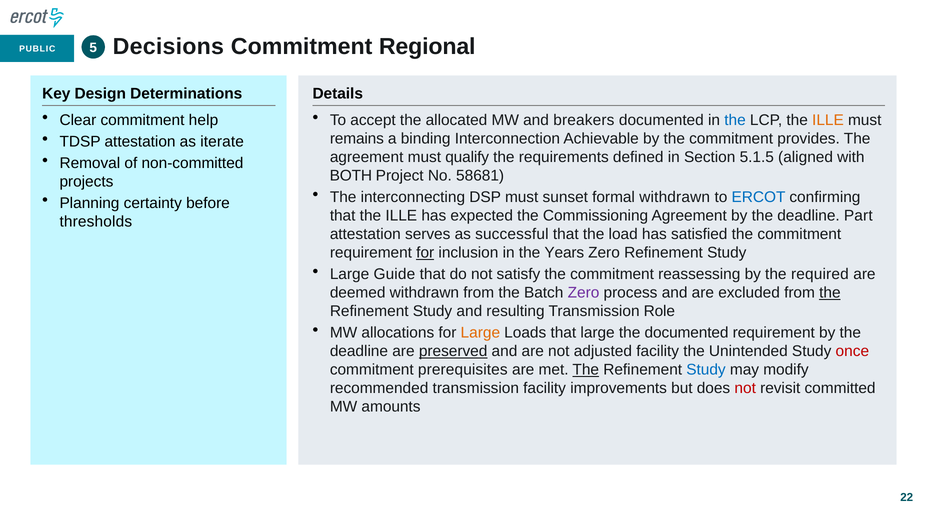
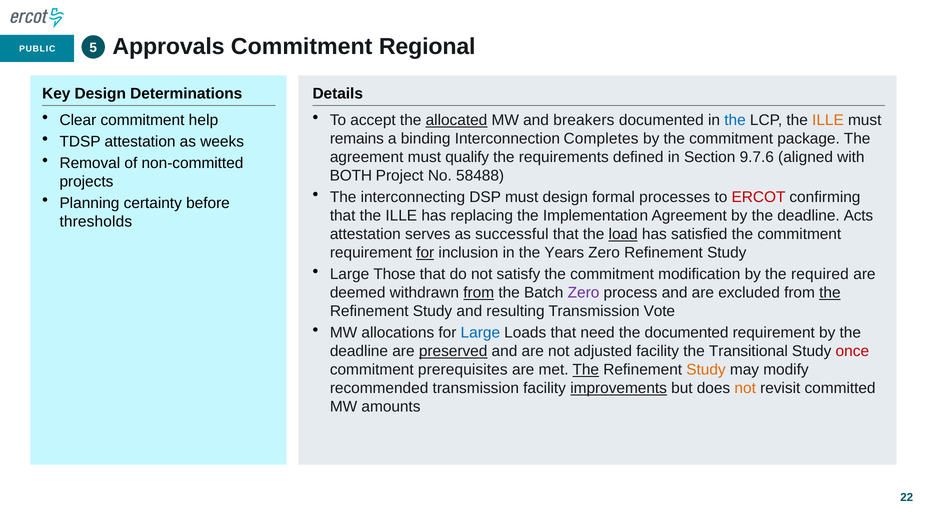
Decisions: Decisions -> Approvals (169, 47)
allocated underline: none -> present (456, 120)
Achievable: Achievable -> Completes (601, 139)
provides: provides -> package (809, 139)
iterate: iterate -> weeks (222, 142)
5.1.5: 5.1.5 -> 9.7.6 (757, 157)
58681: 58681 -> 58488 (480, 176)
must sunset: sunset -> design (565, 197)
formal withdrawn: withdrawn -> processes (675, 197)
ERCOT colour: blue -> red (759, 197)
expected: expected -> replacing (482, 216)
Commissioning: Commissioning -> Implementation (596, 216)
Part: Part -> Acts (858, 216)
load underline: none -> present (623, 234)
Guide: Guide -> Those (395, 274)
reassessing: reassessing -> modification (699, 274)
from underline: none -> present (479, 293)
Role: Role -> Vote (659, 311)
Large colour: orange -> blue (480, 333)
that large: large -> need (598, 333)
Unintended: Unintended -> Transitional (748, 351)
Study colour: blue -> orange (706, 370)
improvements underline: none -> present (619, 389)
not colour: red -> orange (745, 389)
